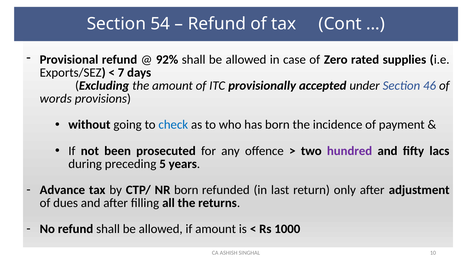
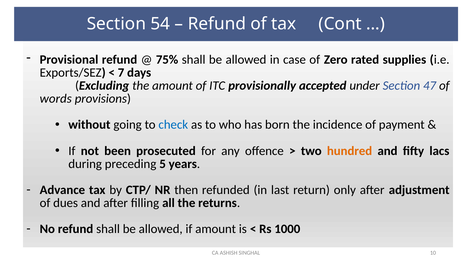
92%: 92% -> 75% (167, 60)
46: 46 -> 47 (430, 86)
hundred colour: purple -> orange (350, 151)
NR born: born -> then (186, 190)
